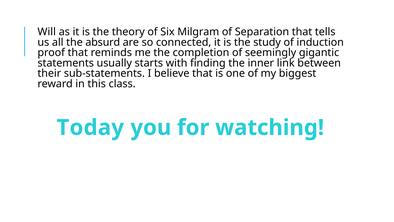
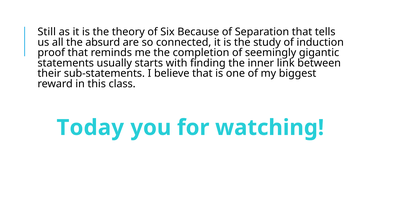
Will: Will -> Still (47, 32)
Milgram: Milgram -> Because (198, 32)
